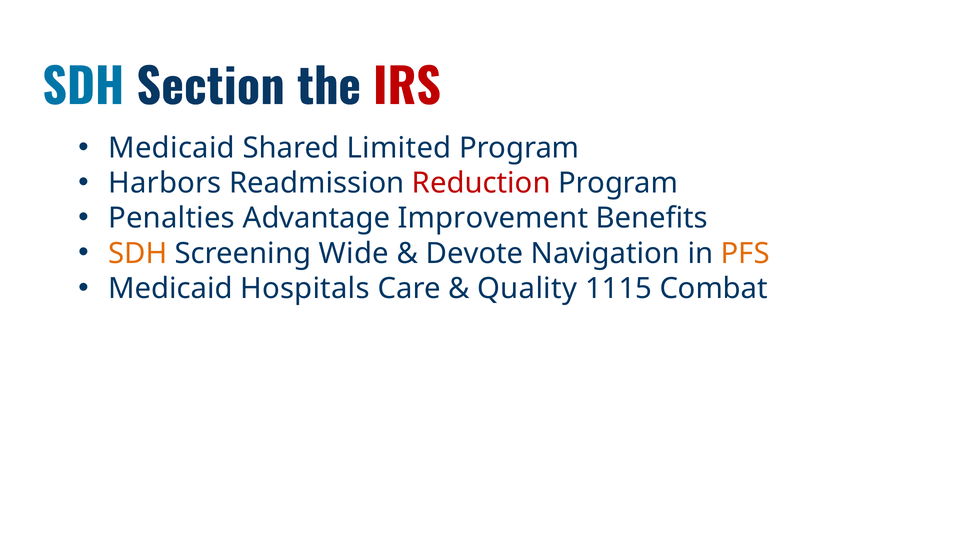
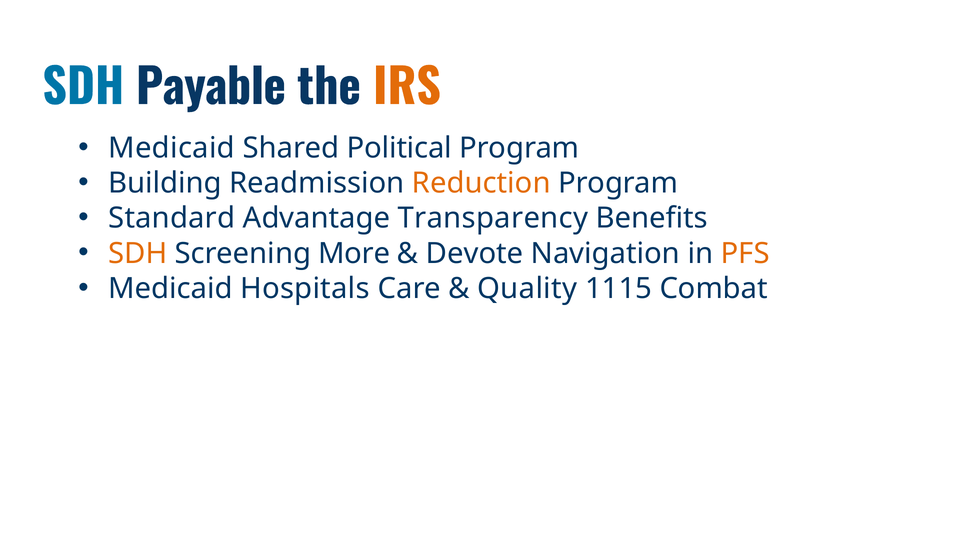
Section: Section -> Payable (211, 88)
IRS colour: red -> orange (407, 88)
Limited: Limited -> Political (399, 148)
Harbors: Harbors -> Building (165, 183)
Reduction colour: red -> orange (481, 183)
Penalties: Penalties -> Standard (172, 218)
Improvement: Improvement -> Transparency (493, 218)
Wide: Wide -> More (354, 254)
